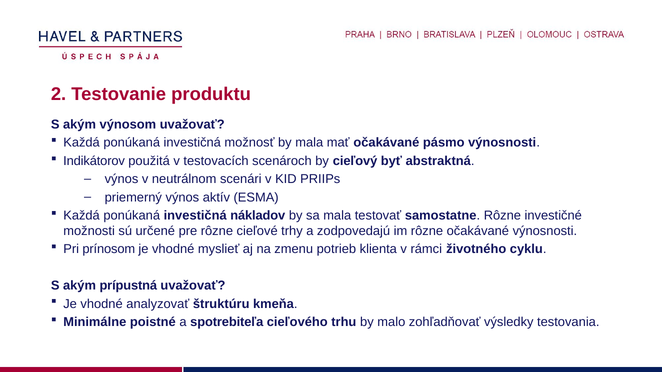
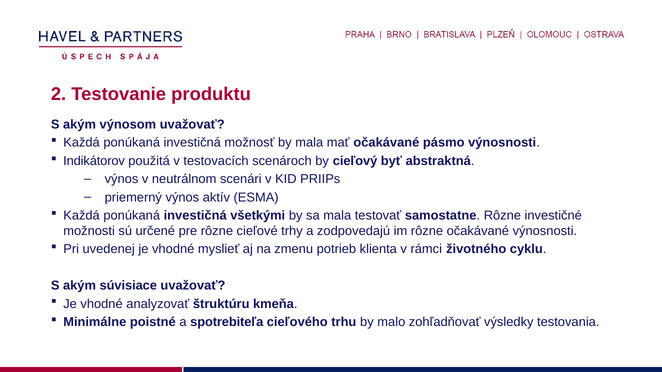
nákladov: nákladov -> všetkými (258, 216)
prínosom: prínosom -> uvedenej (109, 249)
prípustná: prípustná -> súvisiace (128, 286)
